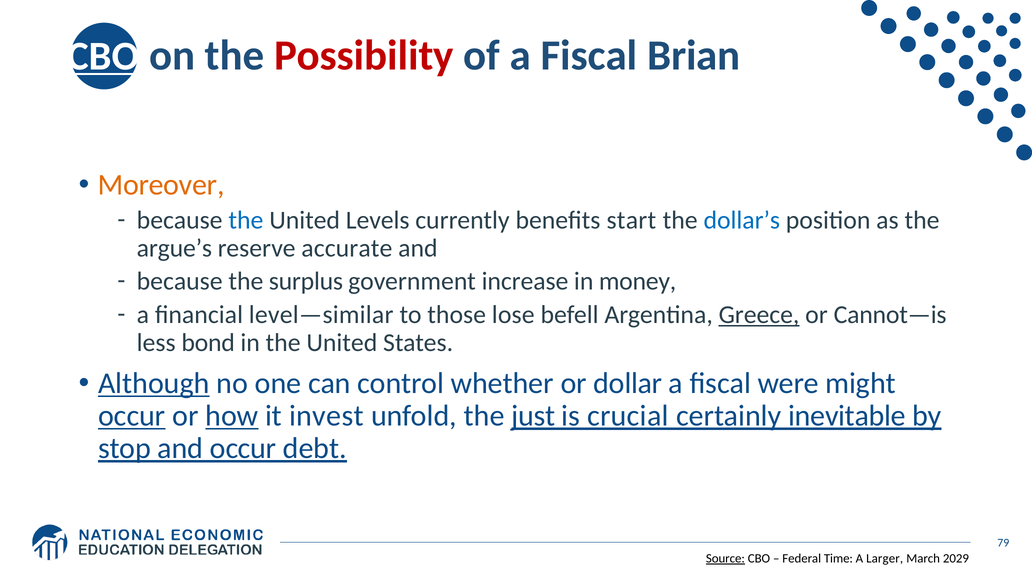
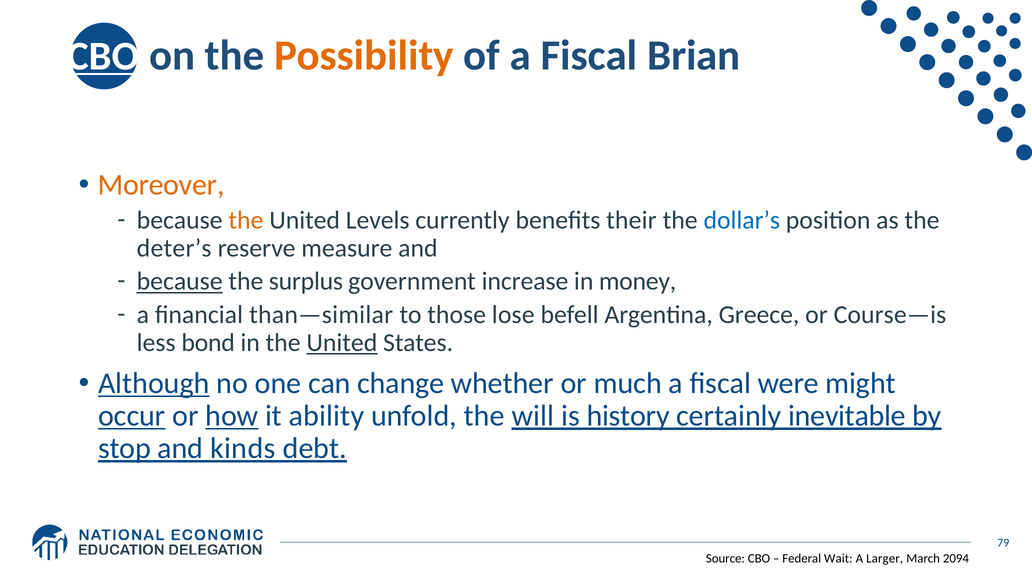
Possibility colour: red -> orange (364, 56)
the colour: blue -> orange (246, 221)
start: start -> their (631, 221)
argue’s: argue’s -> deter’s (174, 249)
accurate: accurate -> measure (347, 249)
because underline: none -> present (180, 282)
level—similar: level—similar -> than—similar (321, 315)
Greece underline: present -> none (759, 315)
Cannot—is: Cannot—is -> Course—is (890, 315)
United underline: none -> present (342, 343)
control: control -> change (401, 384)
dollar: dollar -> much (628, 384)
invest: invest -> ability (326, 416)
just: just -> will (533, 416)
crucial: crucial -> history (628, 416)
and occur: occur -> kinds (243, 449)
Source underline: present -> none (725, 559)
Time: Time -> Wait (838, 559)
2029: 2029 -> 2094 (956, 559)
